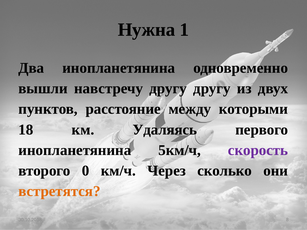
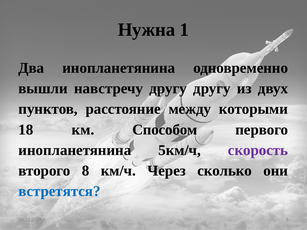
Удаляясь: Удаляясь -> Способом (165, 130)
второго 0: 0 -> 8 (86, 171)
встретятся colour: orange -> blue (59, 192)
